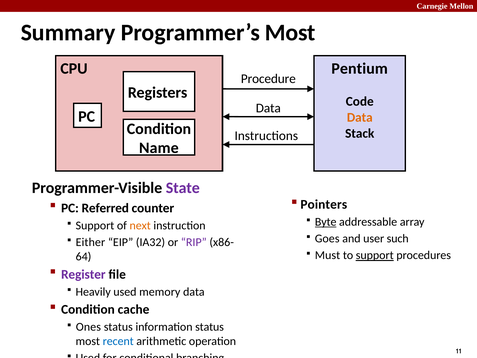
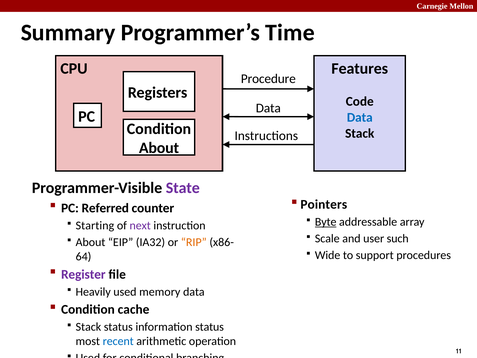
Programmer’s Most: Most -> Time (290, 33)
Pentium: Pentium -> Features (360, 69)
Data colour: orange -> blue (360, 117)
Name: Name -> About (159, 148)
Support: Support -> Starting (95, 225)
next colour: orange -> purple (140, 225)
Goes: Goes -> Scale (327, 238)
Either: Either -> About (91, 242)
RIP colour: purple -> orange (194, 242)
Must: Must -> Wide (328, 255)
support underline: present -> none (375, 255)
Ones: Ones -> Stack (88, 327)
